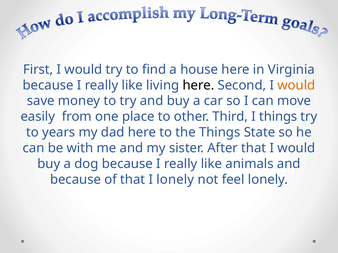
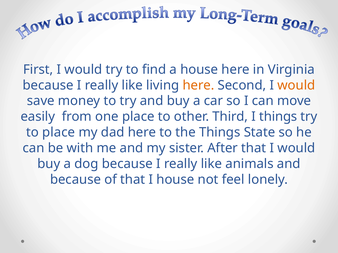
here colour: black -> orange (198, 85)
to years: years -> place (59, 133)
I lonely: lonely -> house (175, 180)
